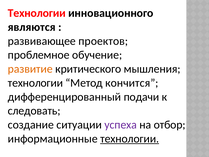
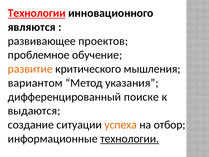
Технологии underline: none -> present (37, 13)
технологии: технологии -> вариантом (35, 83)
кончится: кончится -> указания (132, 83)
подачи: подачи -> поиске (141, 97)
следовать: следовать -> выдаются (34, 111)
успеха colour: purple -> orange (121, 125)
